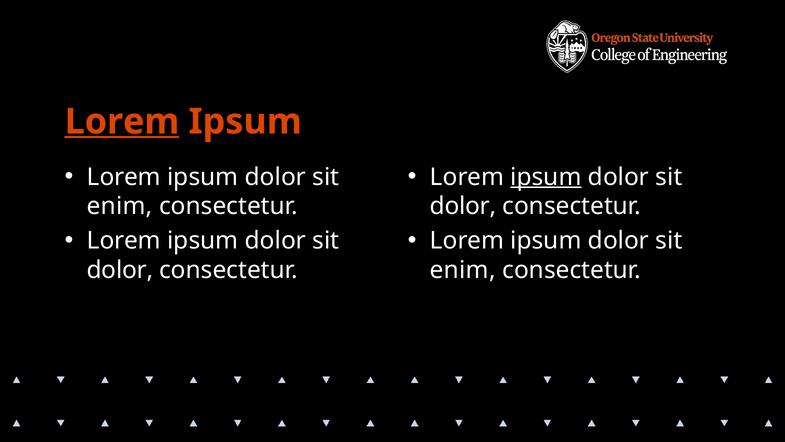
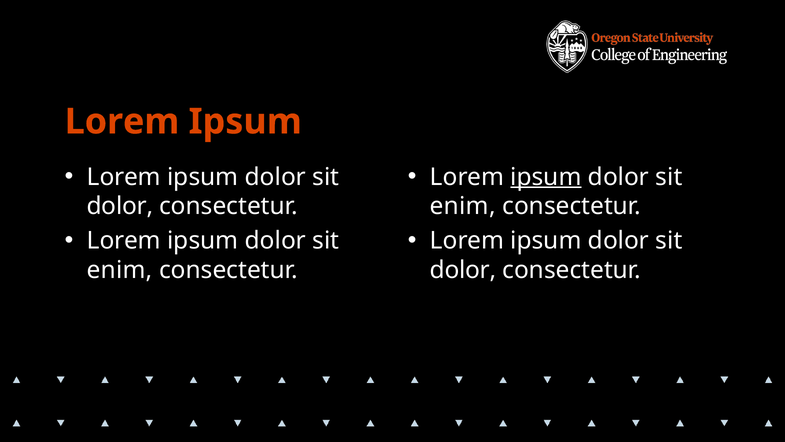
Lorem underline: present -> none (122, 122)
enim: enim -> dolor (120, 206)
dolor: dolor -> enim (463, 206)
dolor: dolor -> enim (120, 270)
enim: enim -> dolor (463, 270)
